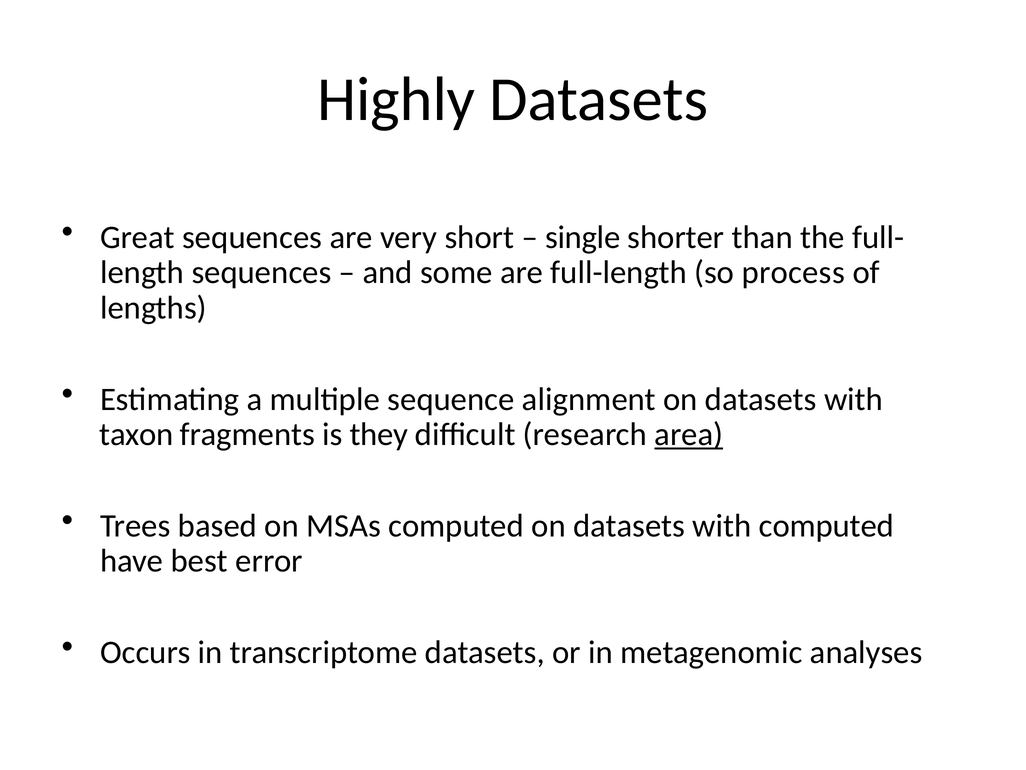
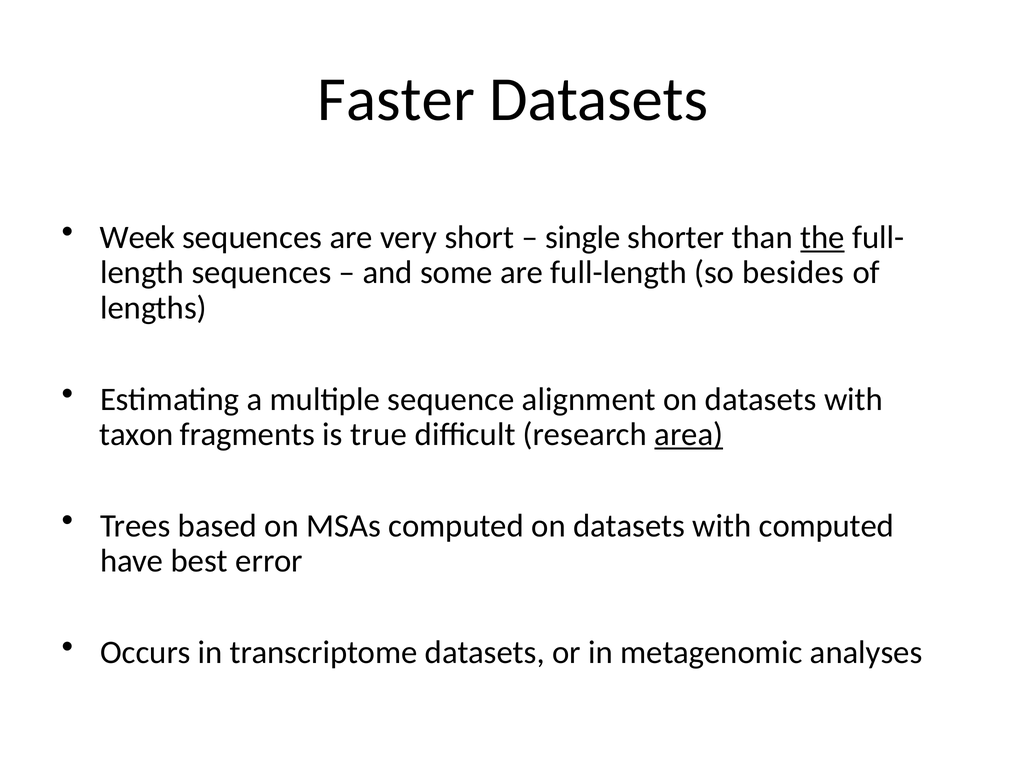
Highly: Highly -> Faster (396, 99)
Great: Great -> Week (138, 237)
the underline: none -> present (822, 237)
process: process -> besides (793, 272)
they: they -> true (379, 434)
